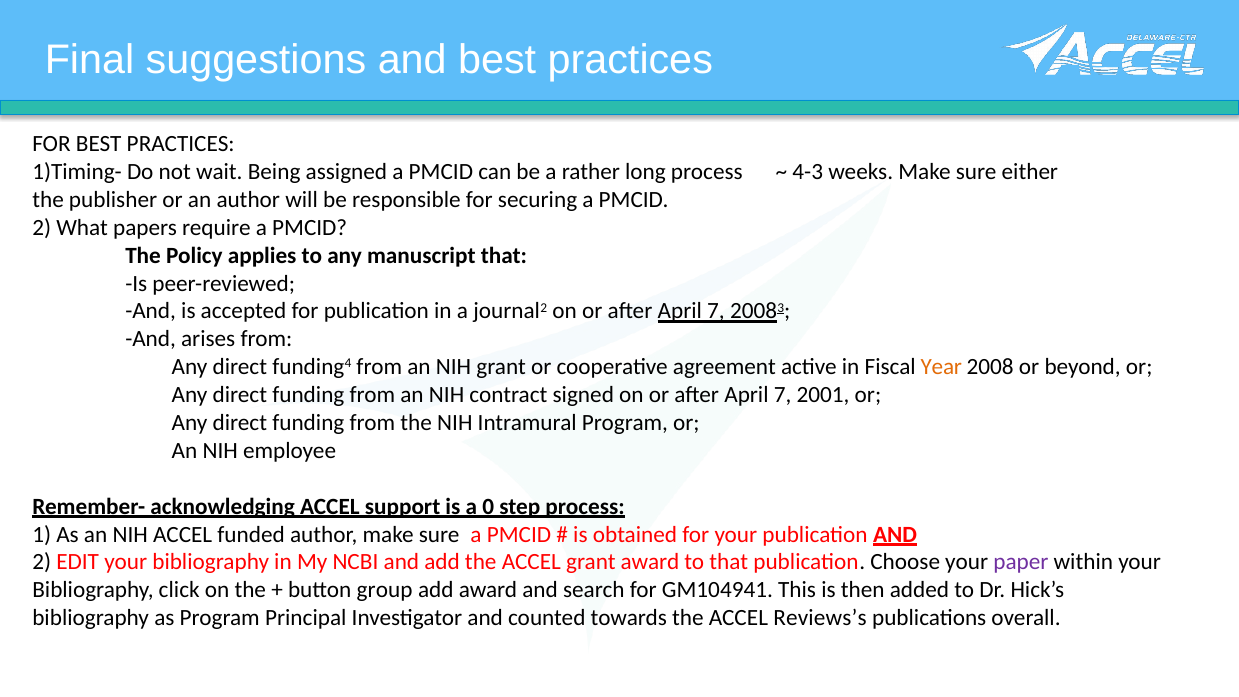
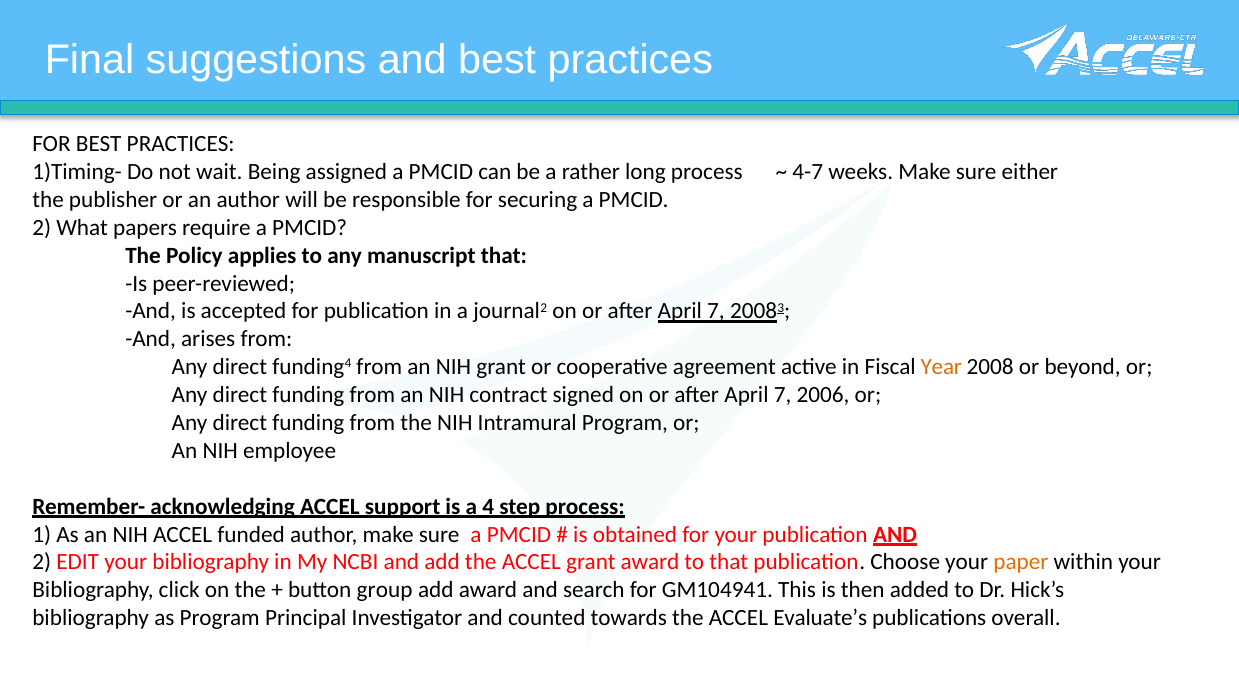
4-3: 4-3 -> 4-7 (808, 172)
2001: 2001 -> 2006 (823, 395)
0: 0 -> 4 (488, 506)
paper colour: purple -> orange (1021, 562)
Reviews’s: Reviews’s -> Evaluate’s (820, 618)
